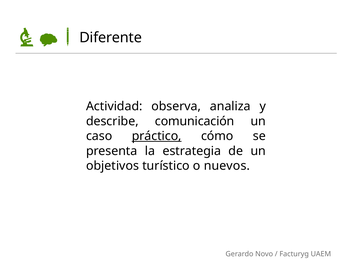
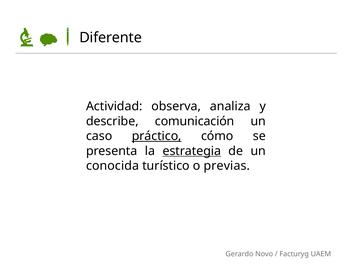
estrategia underline: none -> present (192, 151)
objetivos: objetivos -> conocida (113, 166)
nuevos: nuevos -> previas (227, 166)
